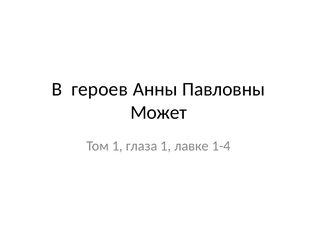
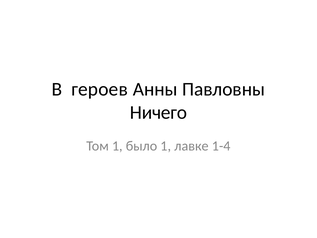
Может: Может -> Ничего (159, 112)
глаза: глаза -> было (142, 146)
